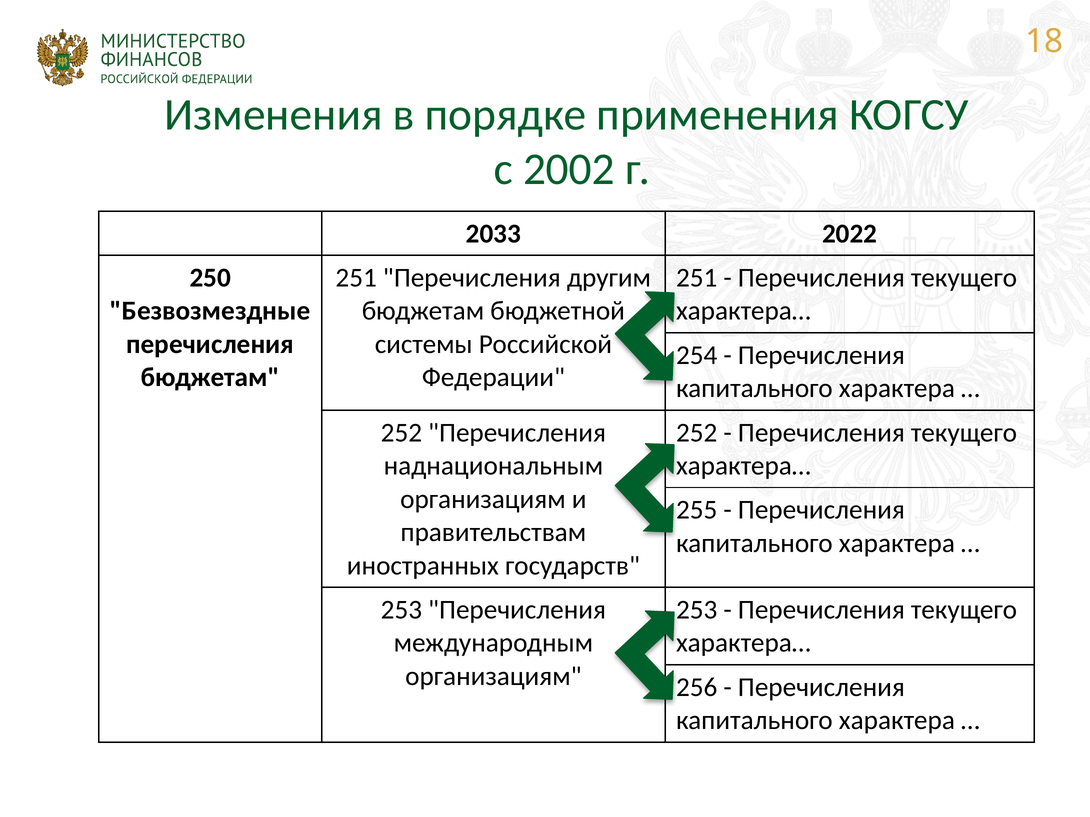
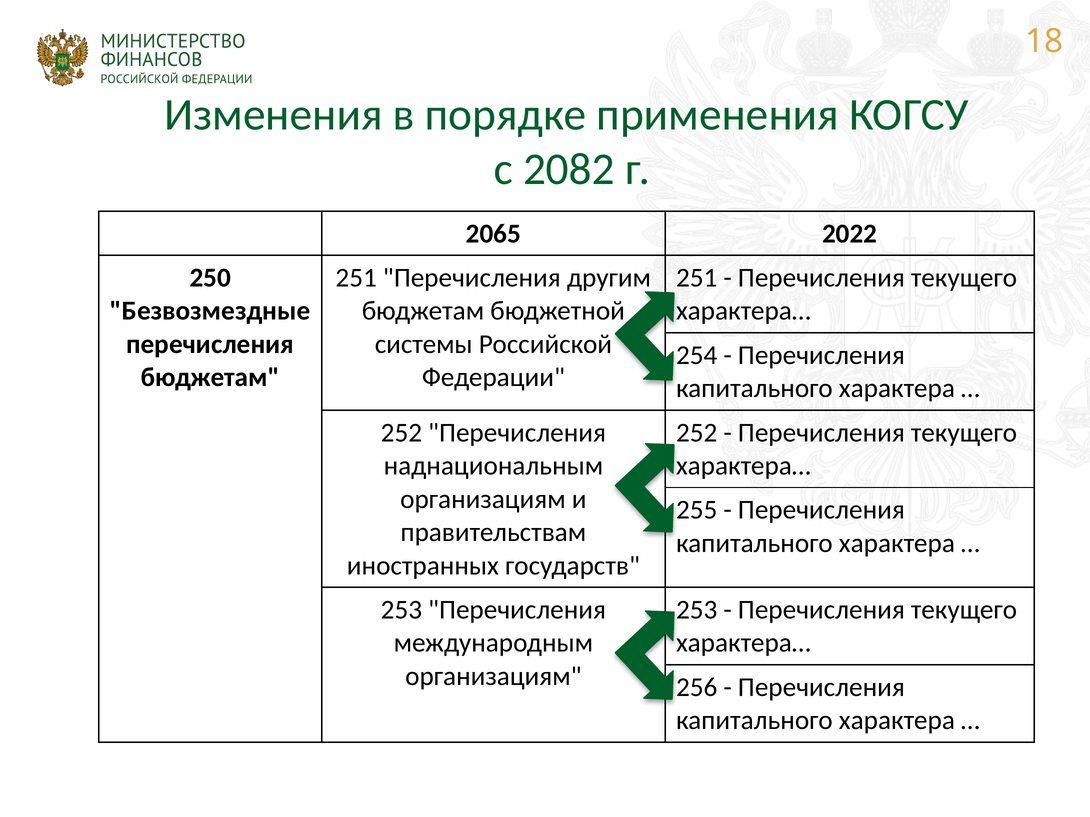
2002: 2002 -> 2082 (569, 169)
2033: 2033 -> 2065 (493, 234)
